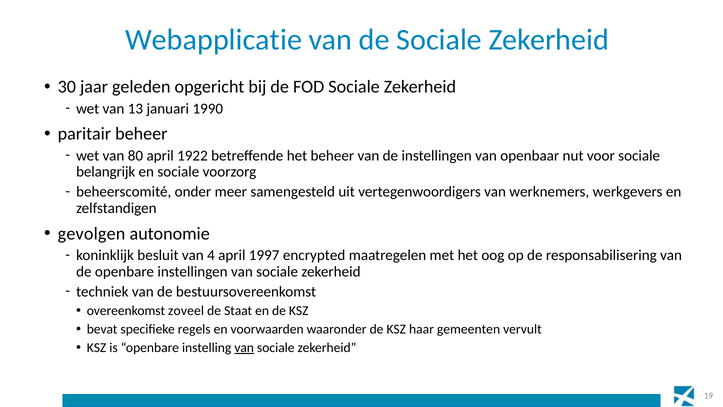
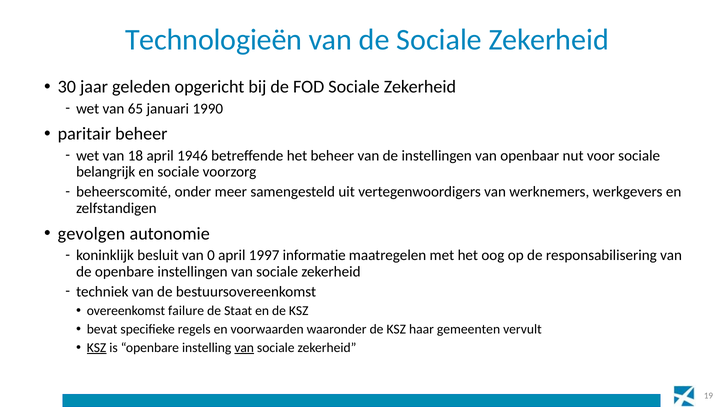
Webapplicatie: Webapplicatie -> Technologieën (214, 40)
13: 13 -> 65 (135, 108)
80: 80 -> 18 (135, 156)
1922: 1922 -> 1946 (192, 156)
4: 4 -> 0 (211, 255)
encrypted: encrypted -> informatie (314, 255)
zoveel: zoveel -> failure (186, 311)
KSZ underline: none -> present (97, 347)
